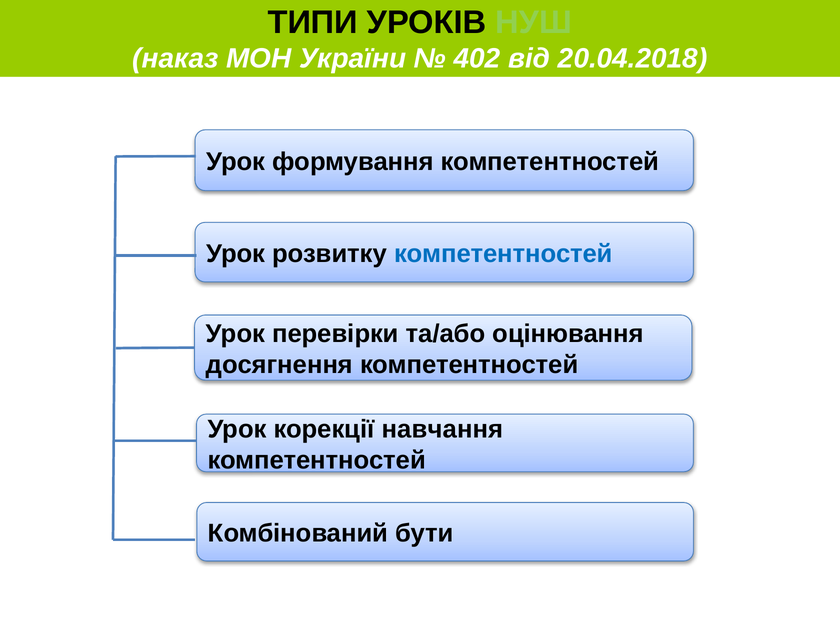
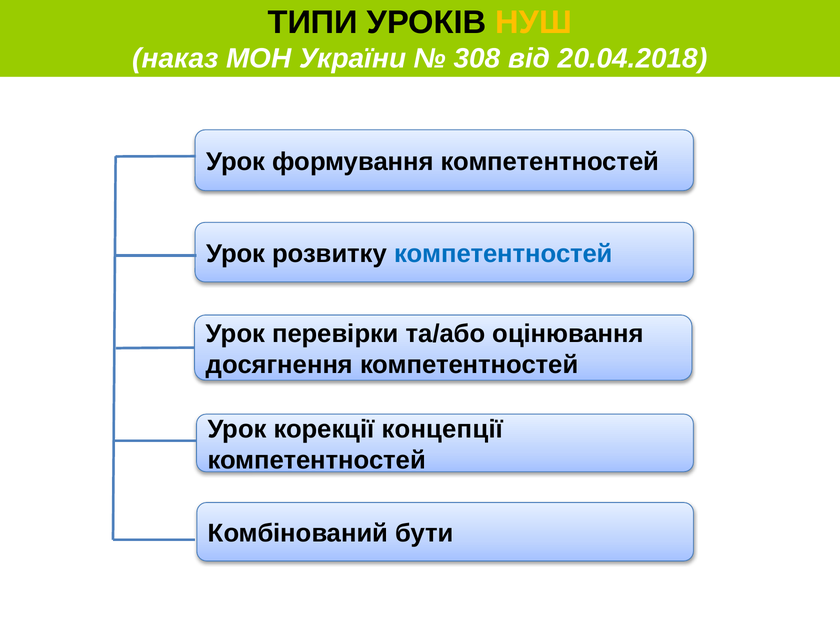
НУШ colour: light green -> yellow (534, 22)
402: 402 -> 308 (477, 58)
навчання: навчання -> концепції (442, 429)
